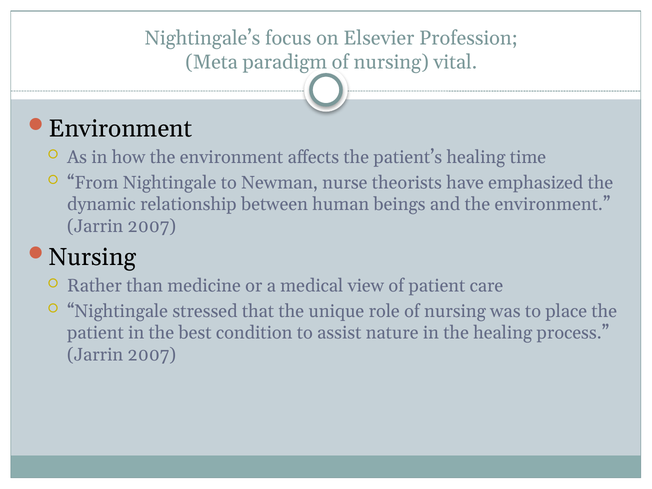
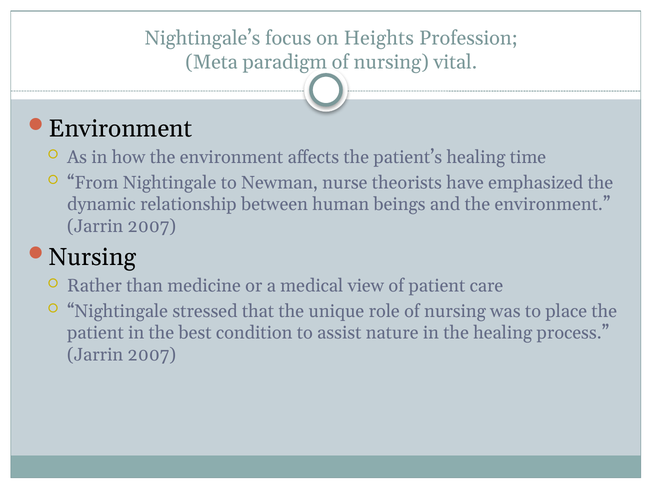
Elsevier: Elsevier -> Heights (379, 38)
